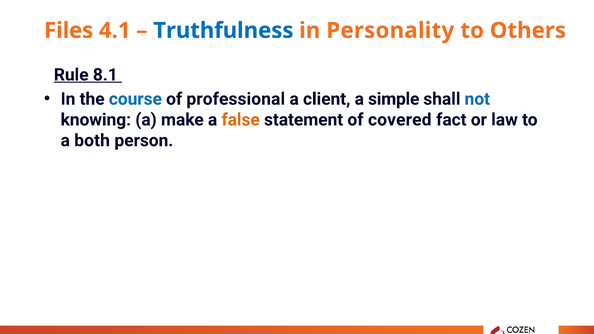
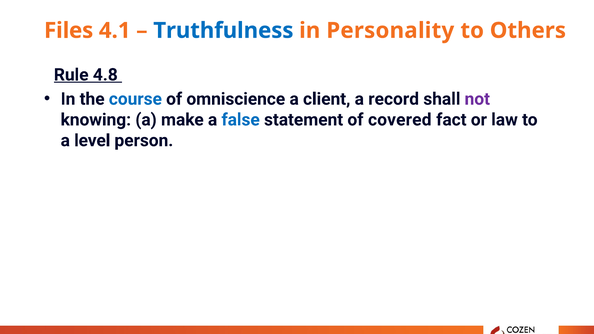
8.1: 8.1 -> 4.8 (105, 75)
professional: professional -> omniscience (236, 99)
simple: simple -> record (394, 99)
not colour: blue -> purple (477, 99)
false colour: orange -> blue (241, 120)
both: both -> level (92, 141)
